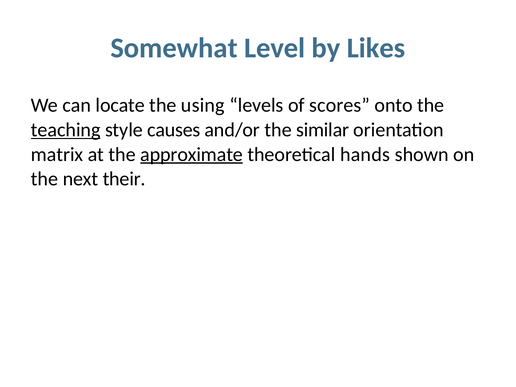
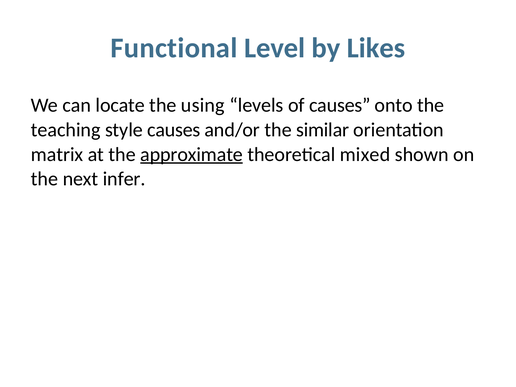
Somewhat: Somewhat -> Functional (174, 48)
of scores: scores -> causes (340, 105)
teaching underline: present -> none (66, 130)
hands: hands -> mixed (365, 154)
their: their -> infer (124, 179)
